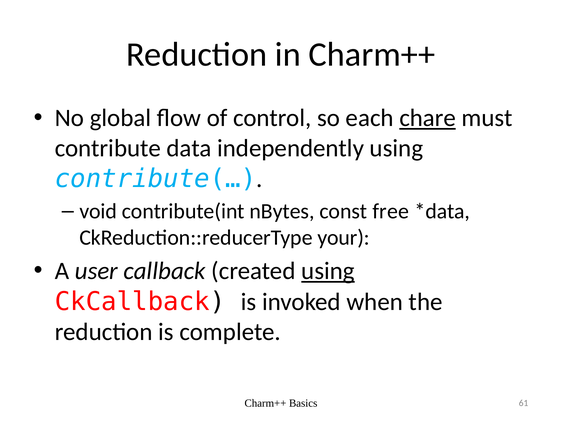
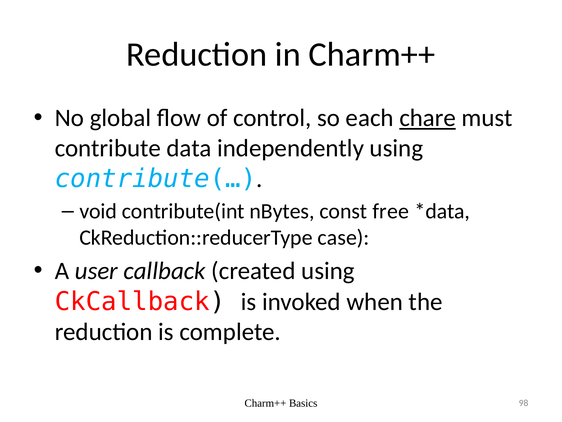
your: your -> case (344, 237)
using underline: present -> none (328, 271)
61: 61 -> 98 (524, 402)
